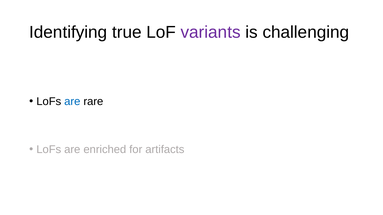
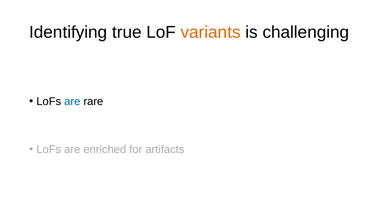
variants colour: purple -> orange (211, 32)
